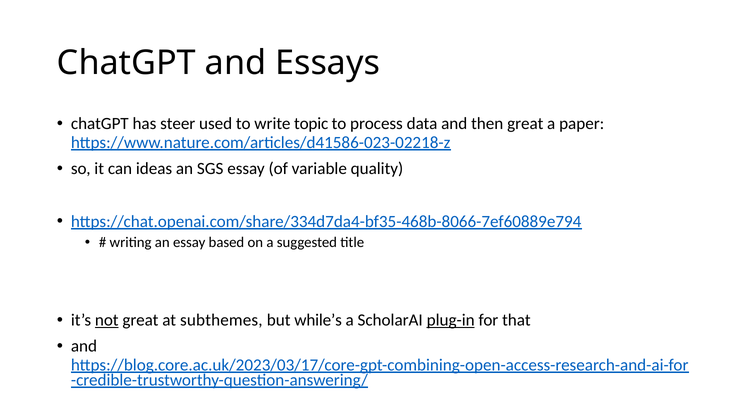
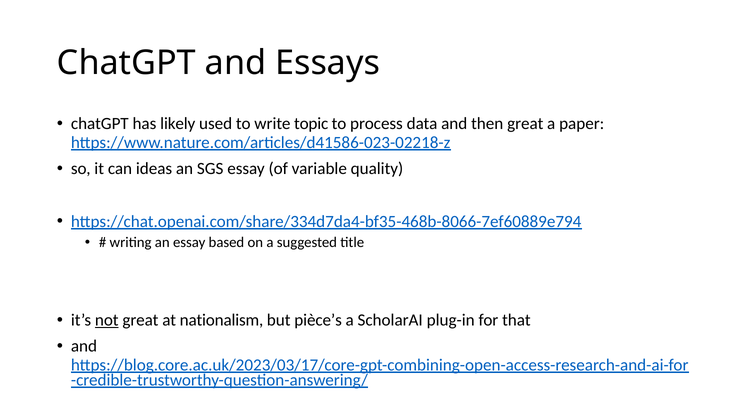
steer: steer -> likely (178, 124)
subthemes: subthemes -> nationalism (222, 320)
while’s: while’s -> pièce’s (318, 320)
plug-in underline: present -> none (451, 320)
